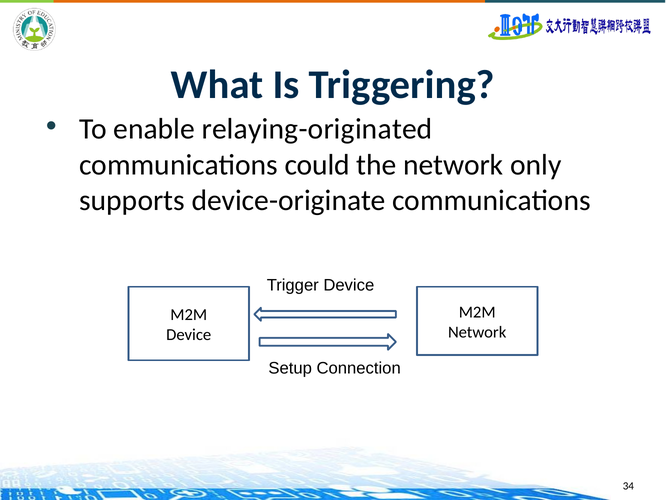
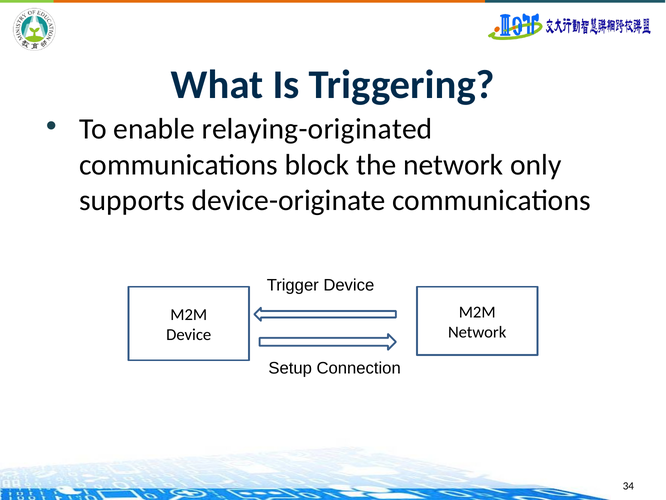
could: could -> block (317, 165)
